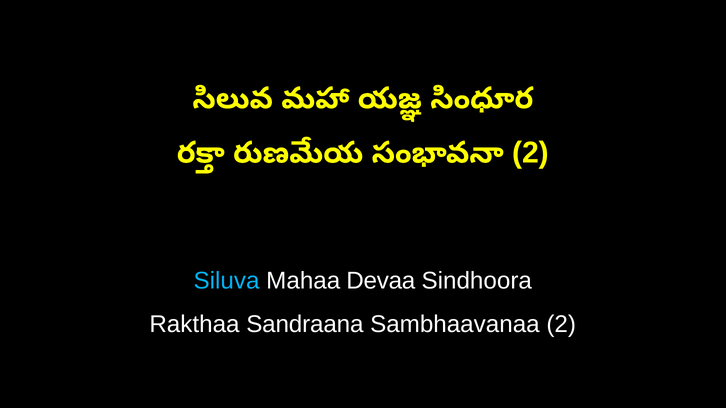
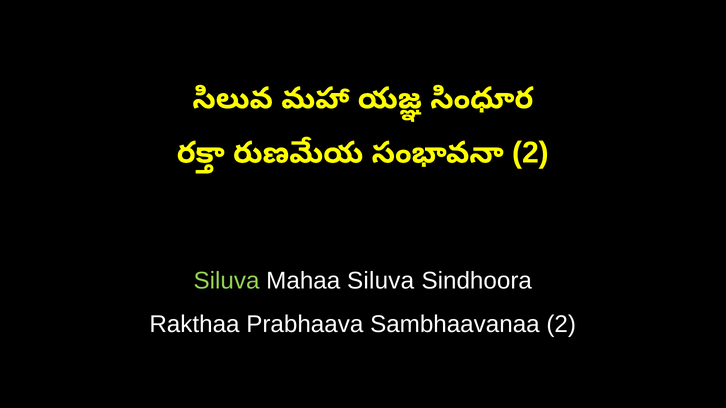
Siluva colour: light blue -> light green (227, 281)
Mahaa Devaa: Devaa -> Siluva (381, 281)
Sandraana: Sandraana -> Prabhaava (305, 325)
